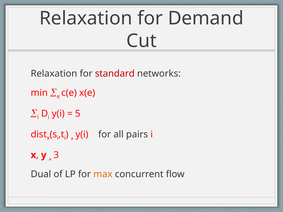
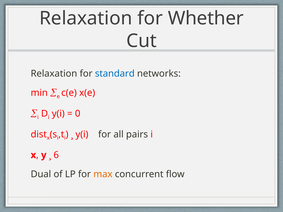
Demand: Demand -> Whether (206, 18)
standard colour: red -> blue (115, 74)
5: 5 -> 0 (78, 114)
3: 3 -> 6 (56, 155)
